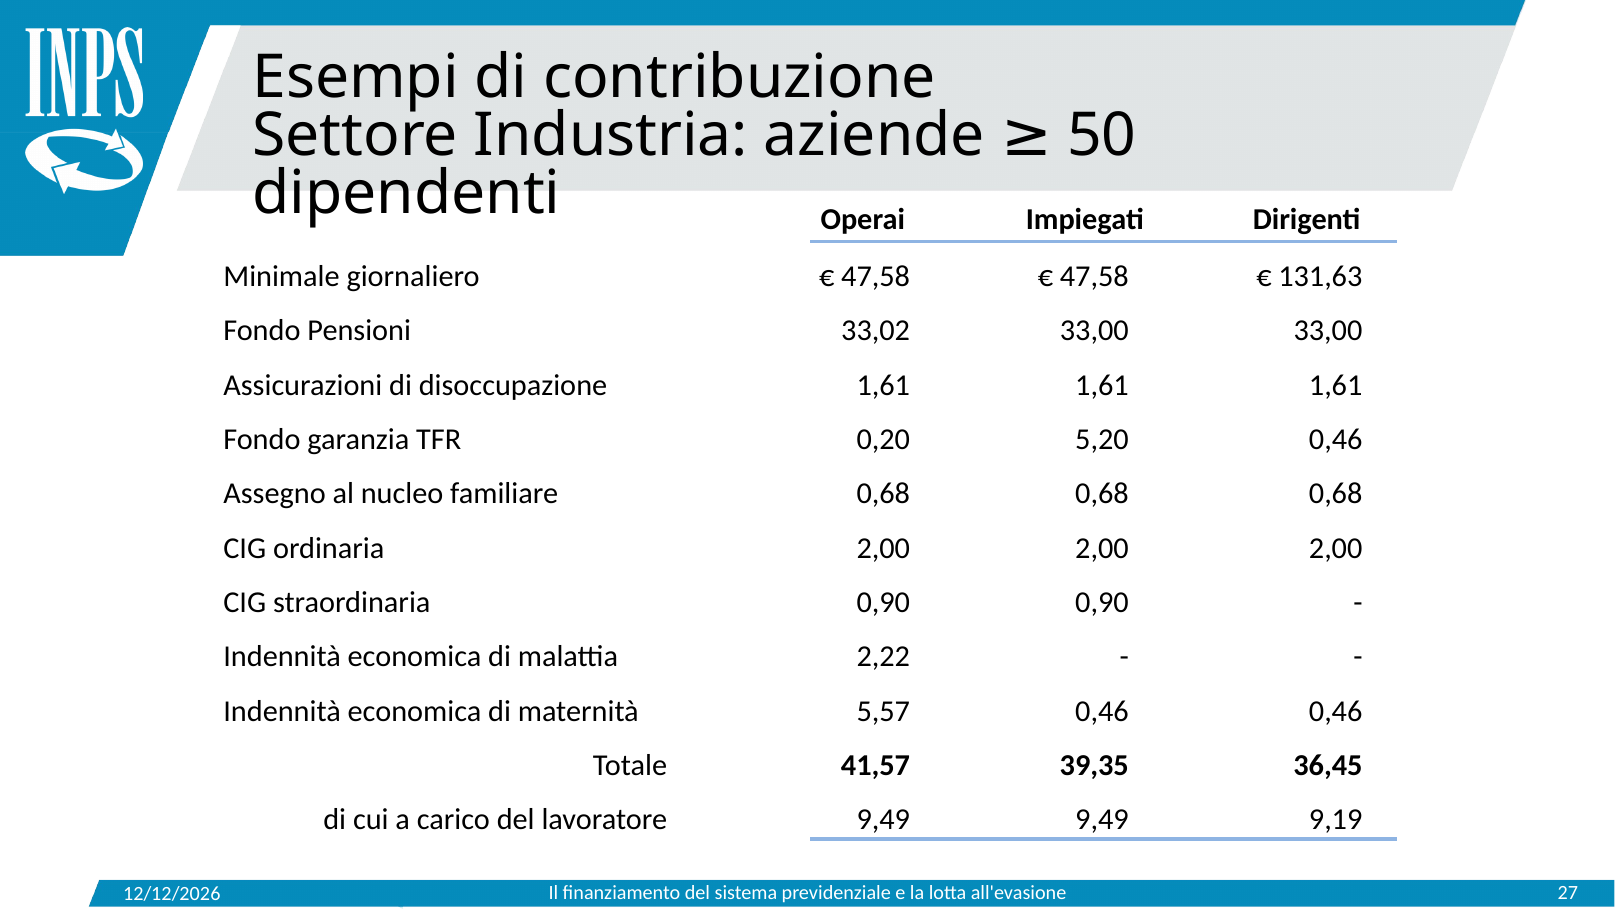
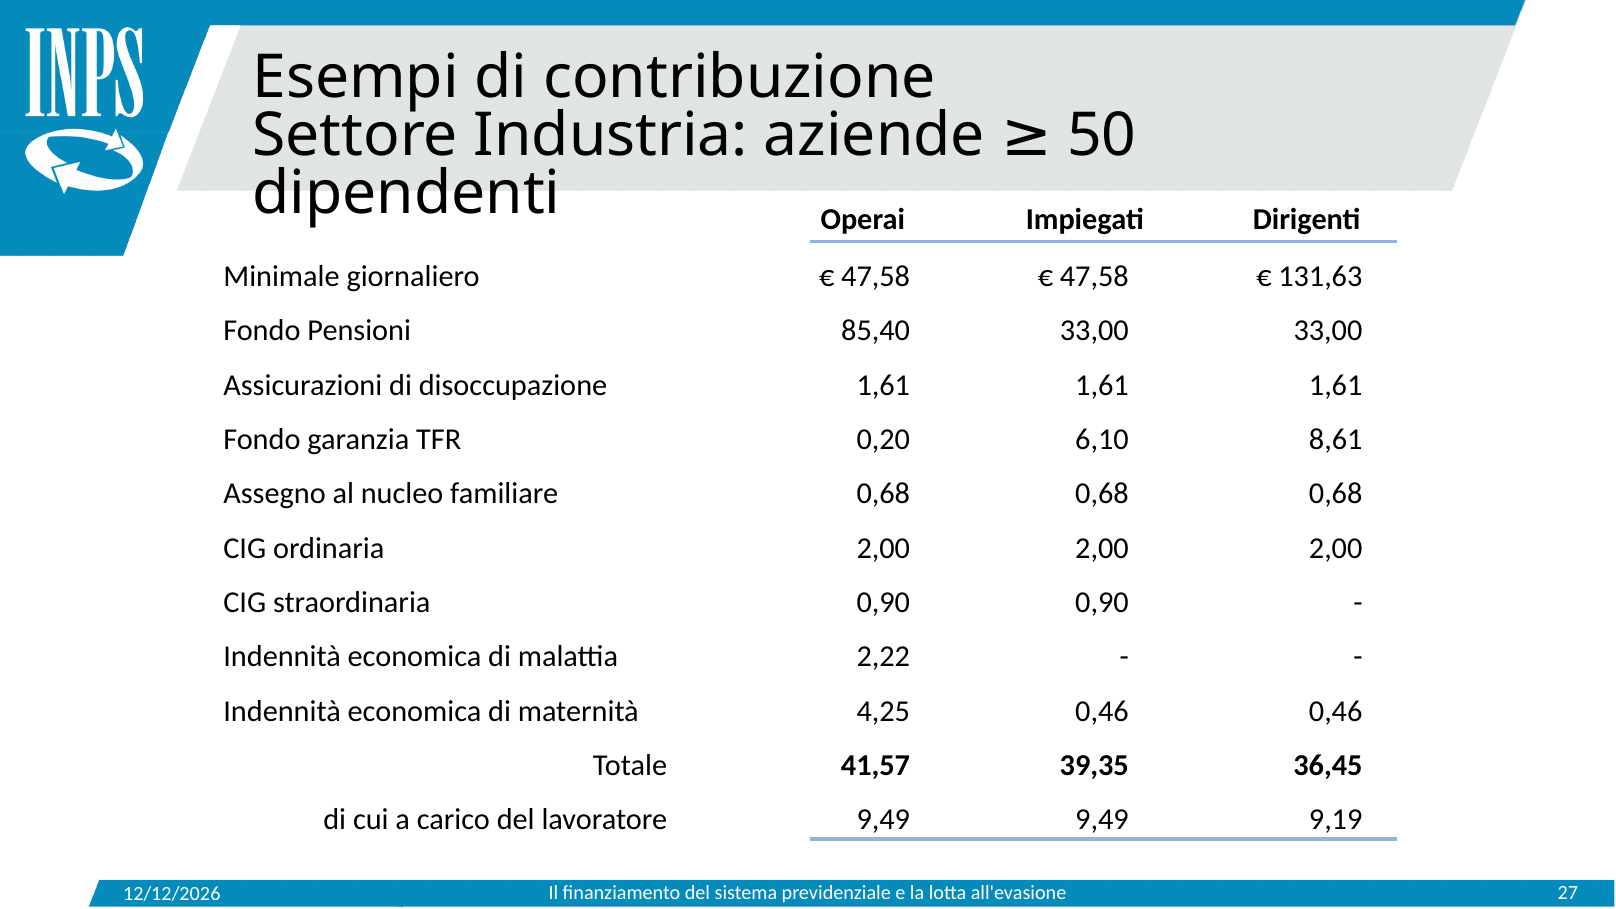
33,02: 33,02 -> 85,40 (876, 331)
5,20: 5,20 -> 6,10 (1102, 440)
0,46: 0,46 -> 8,61 (1336, 440)
5,57: 5,57 -> 4,25 (883, 711)
